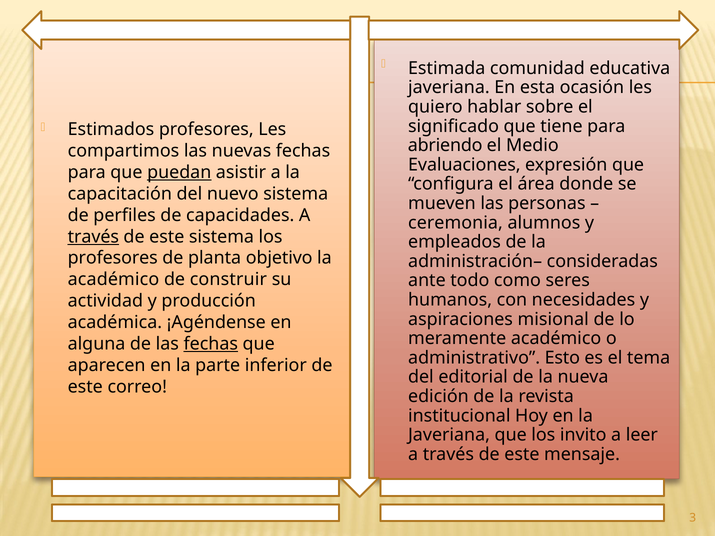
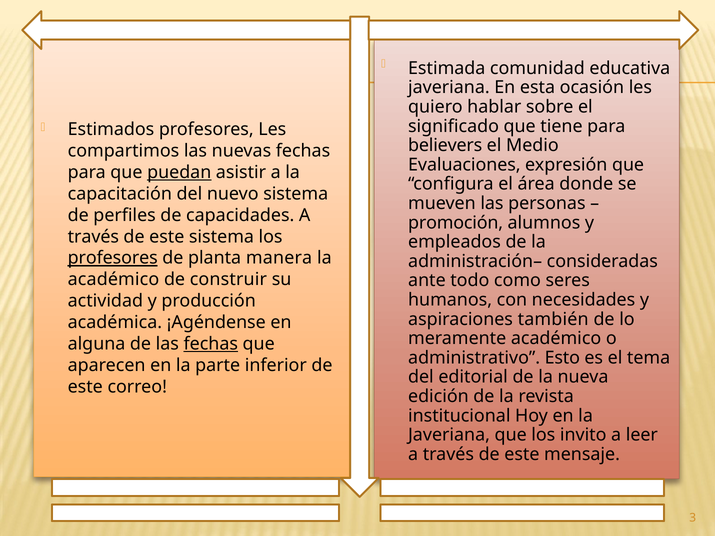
abriendo: abriendo -> believers (445, 145)
ceremonia: ceremonia -> promoción (456, 223)
través underline: present -> none (93, 237)
profesores underline: none -> present (113, 258)
objetivo: objetivo -> manera (279, 258)
misional: misional -> también (553, 319)
